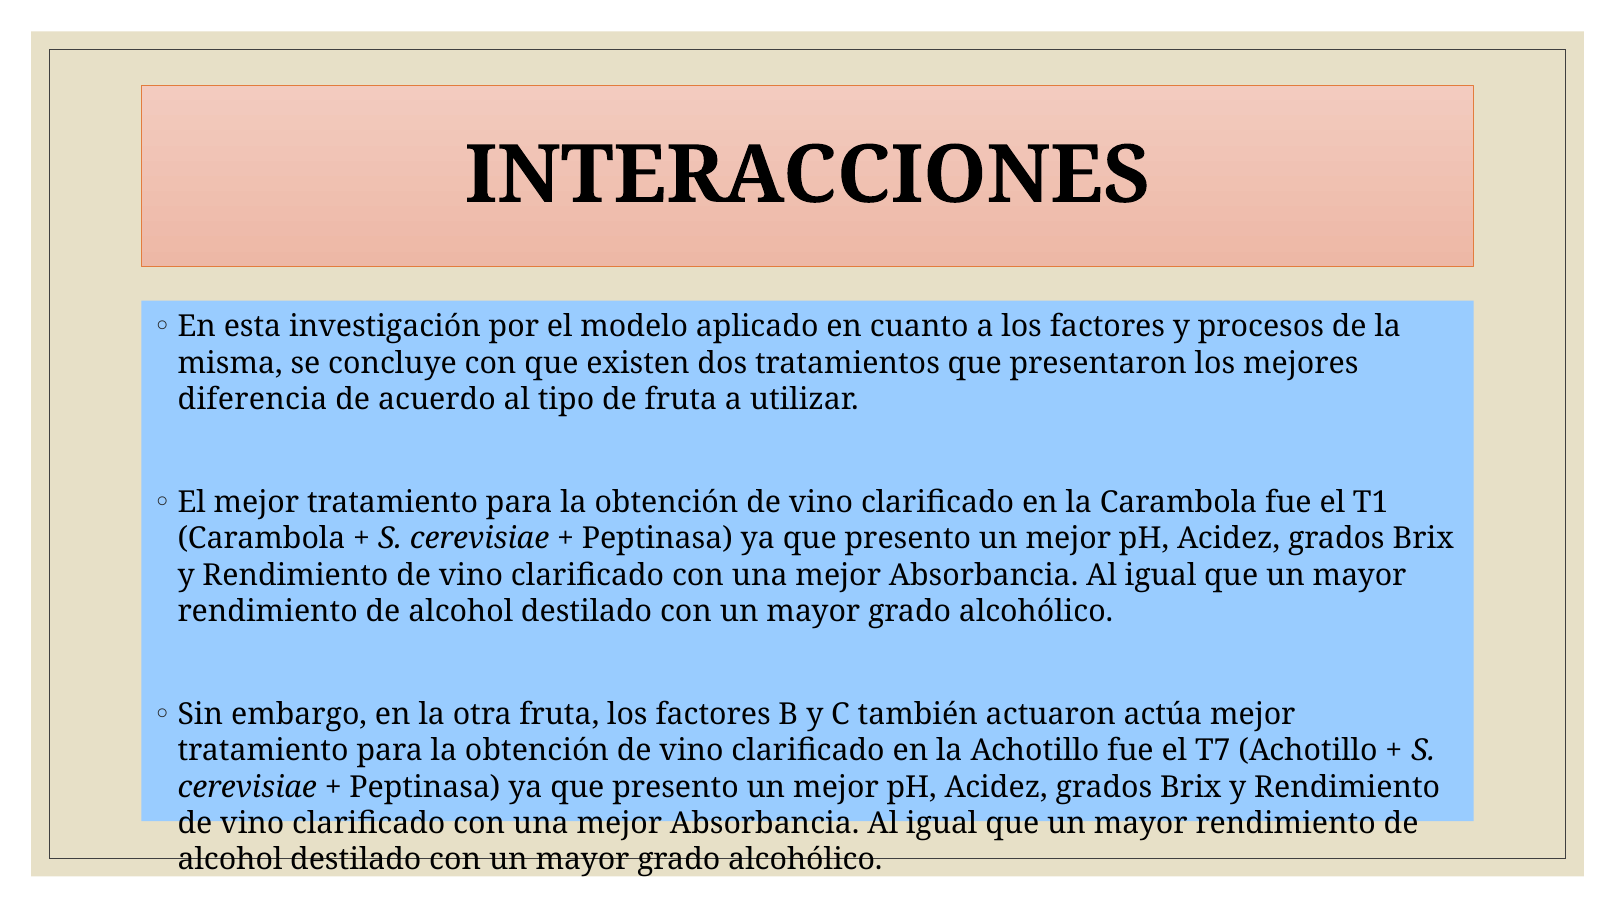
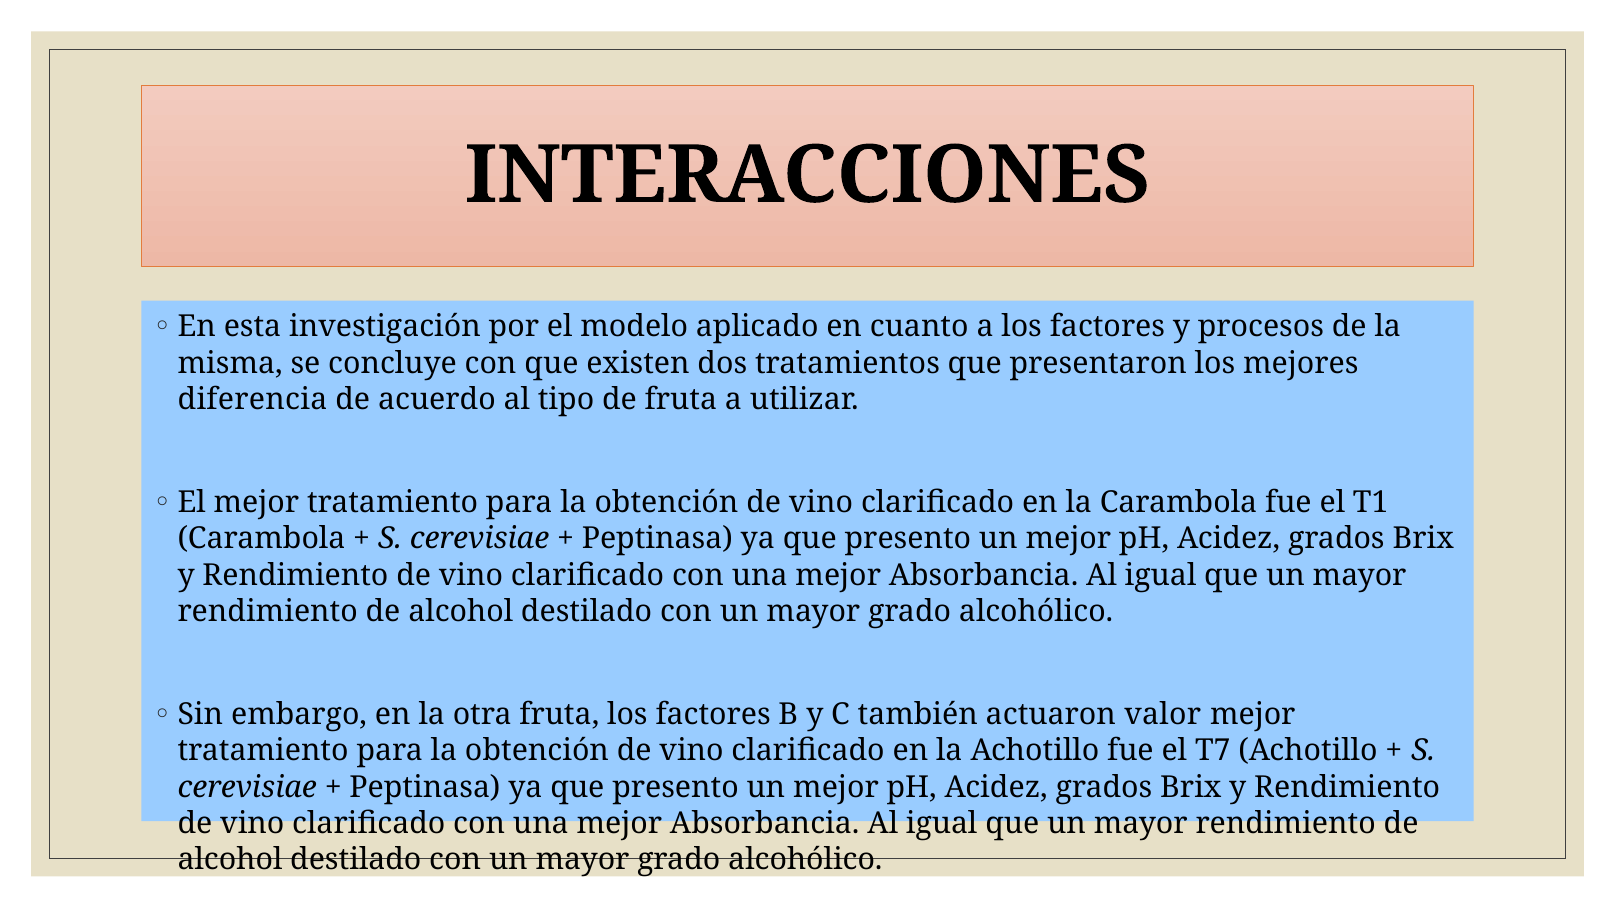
actúa: actúa -> valor (1163, 715)
